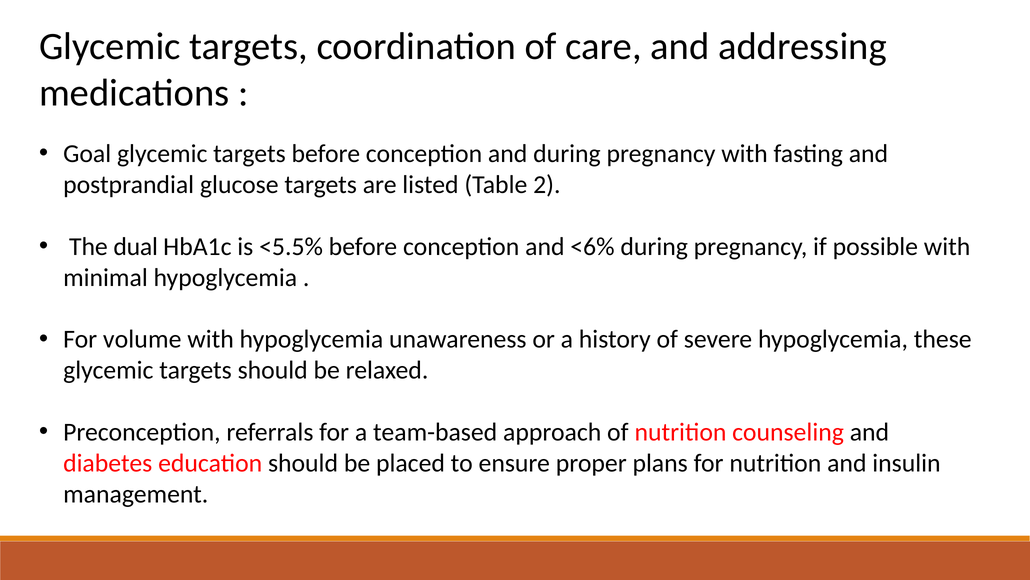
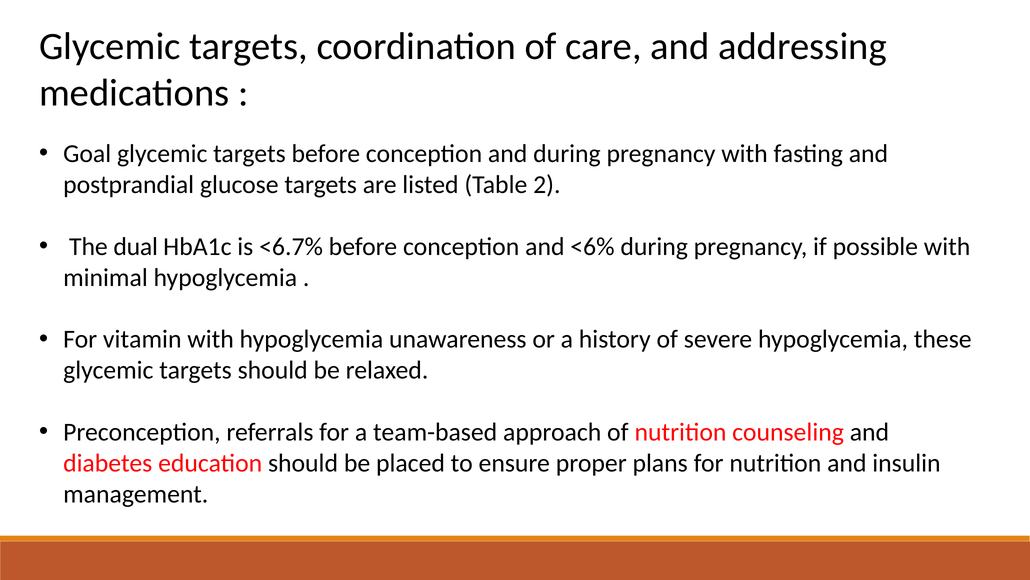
<5.5%: <5.5% -> <6.7% (291, 246)
volume: volume -> vitamin (142, 339)
